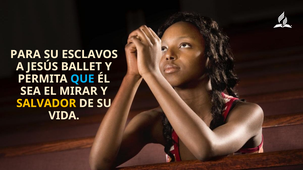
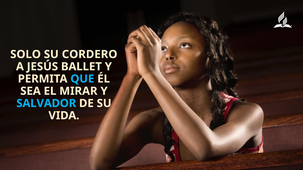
PARA: PARA -> SOLO (26, 54)
ESCLAVOS: ESCLAVOS -> CORDERO (90, 54)
SALVADOR colour: yellow -> light blue (46, 104)
